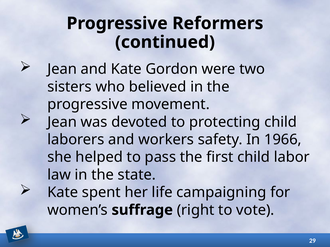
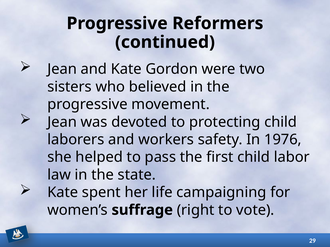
1966: 1966 -> 1976 (283, 140)
